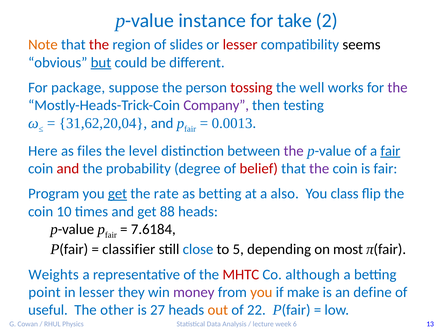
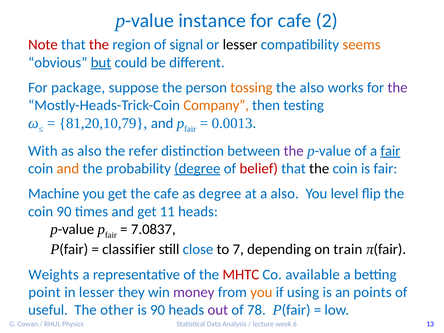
for take: take -> cafe (295, 20)
Note colour: orange -> red (43, 45)
slides: slides -> signal (186, 45)
lesser colour: red -> black (240, 45)
seems colour: black -> orange (362, 45)
tossing colour: red -> orange (251, 88)
the well: well -> also (312, 88)
Company colour: purple -> orange (216, 105)
31,62,20,04: 31,62,20,04 -> 81,20,10,79 (103, 123)
Here: Here -> With (43, 151)
as files: files -> also (89, 151)
level: level -> refer (143, 151)
and colour: red -> orange (68, 169)
degree underline: none -> present (197, 169)
the colour: purple -> black (319, 169)
Program: Program -> Machine (54, 194)
get underline: present -> none (118, 194)
the rate: rate -> cafe (166, 194)
as betting: betting -> degree (220, 194)
class: class -> level (345, 194)
coin 10: 10 -> 90 (64, 211)
88: 88 -> 11 (167, 211)
7.6184: 7.6184 -> 7.0837 (153, 229)
5: 5 -> 7 (238, 249)
most: most -> train (348, 249)
although: although -> available (313, 275)
make: make -> using (303, 292)
define: define -> points (372, 292)
is 27: 27 -> 90 (158, 310)
out colour: orange -> purple (218, 310)
22: 22 -> 78 (256, 310)
